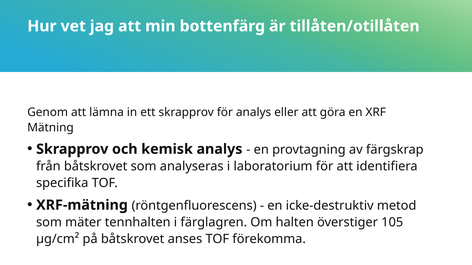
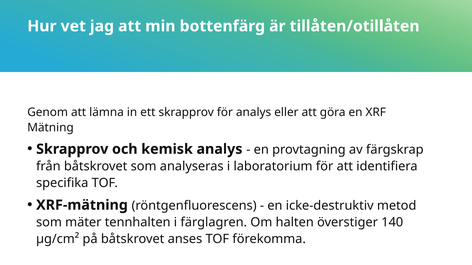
105: 105 -> 140 (392, 223)
